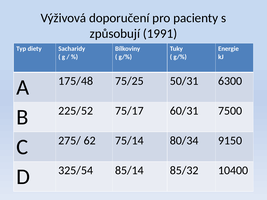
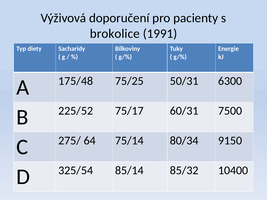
způsobují: způsobují -> brokolice (115, 34)
62: 62 -> 64 (90, 141)
